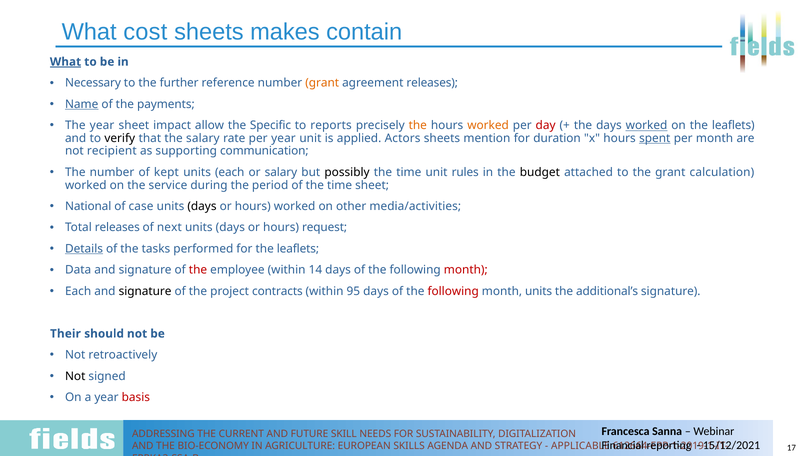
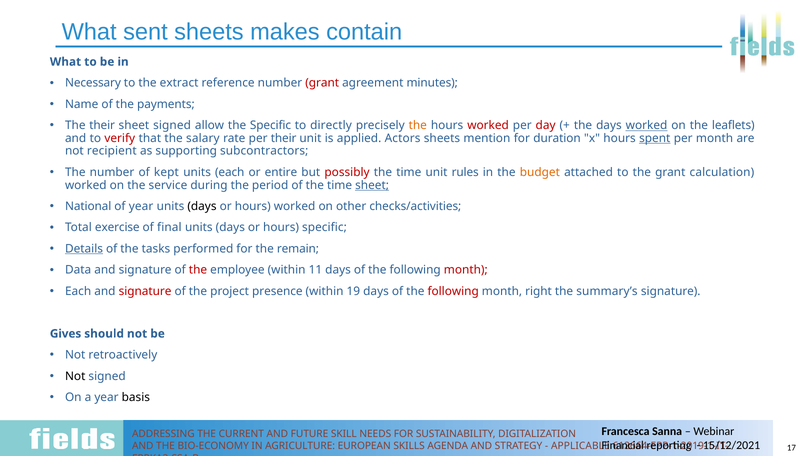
cost: cost -> sent (145, 32)
What underline: present -> none (66, 62)
further: further -> extract (179, 83)
grant colour: orange -> red (322, 83)
agreement releases: releases -> minutes (432, 83)
Name underline: present -> none (82, 104)
The year: year -> their (102, 125)
sheet impact: impact -> signed (172, 125)
reports: reports -> directly (331, 125)
worked colour: orange -> red (488, 125)
verify colour: black -> red (120, 138)
per year: year -> their (284, 138)
communication: communication -> subcontractors (264, 151)
or salary: salary -> entire (281, 172)
possibly colour: black -> red (347, 172)
budget colour: black -> orange (540, 172)
sheet underline: none -> present (372, 185)
of case: case -> year (141, 206)
media/activities: media/activities -> checks/activities (415, 206)
Total releases: releases -> exercise (117, 227)
next: next -> final (169, 227)
hours request: request -> specific (324, 227)
for the leaflets: leaflets -> remain (298, 249)
14: 14 -> 11 (315, 270)
signature colour: black -> red (145, 291)
contracts: contracts -> presence (277, 291)
95: 95 -> 19 (353, 291)
month units: units -> right (539, 291)
additional’s: additional’s -> summary’s (607, 291)
Their: Their -> Gives (66, 333)
basis colour: red -> black (136, 397)
